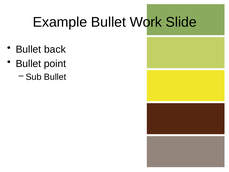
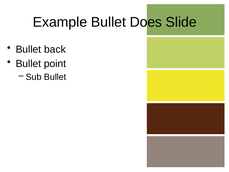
Work: Work -> Does (146, 22)
